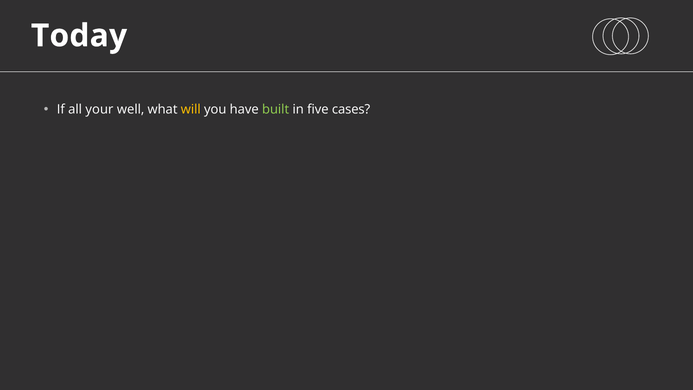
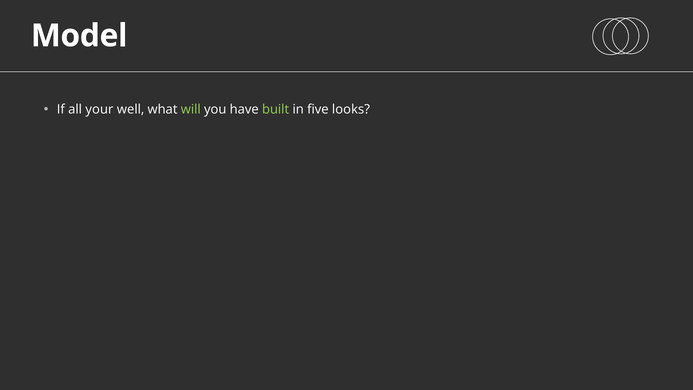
Today: Today -> Model (79, 36)
will colour: yellow -> light green (191, 109)
cases: cases -> looks (351, 109)
